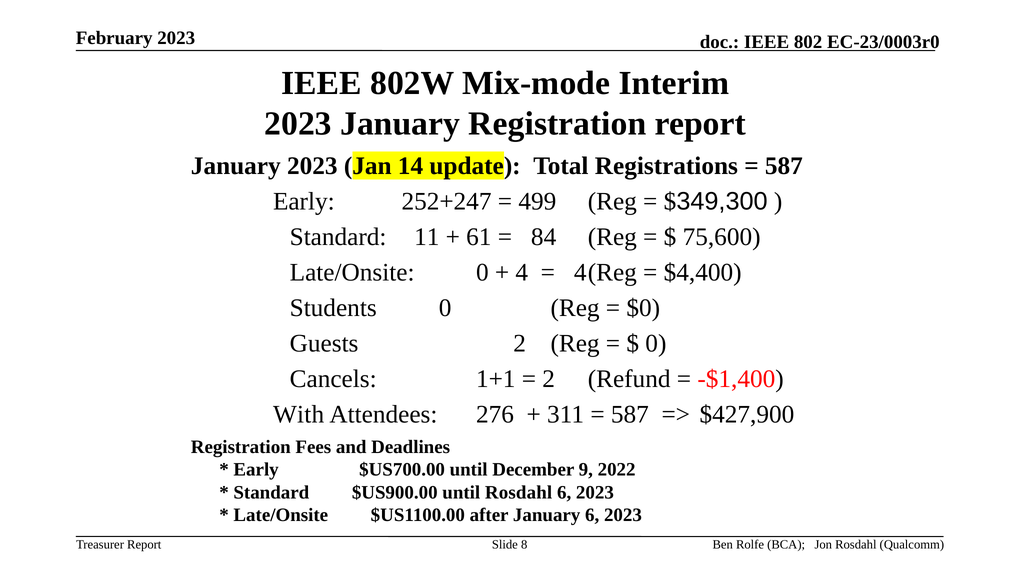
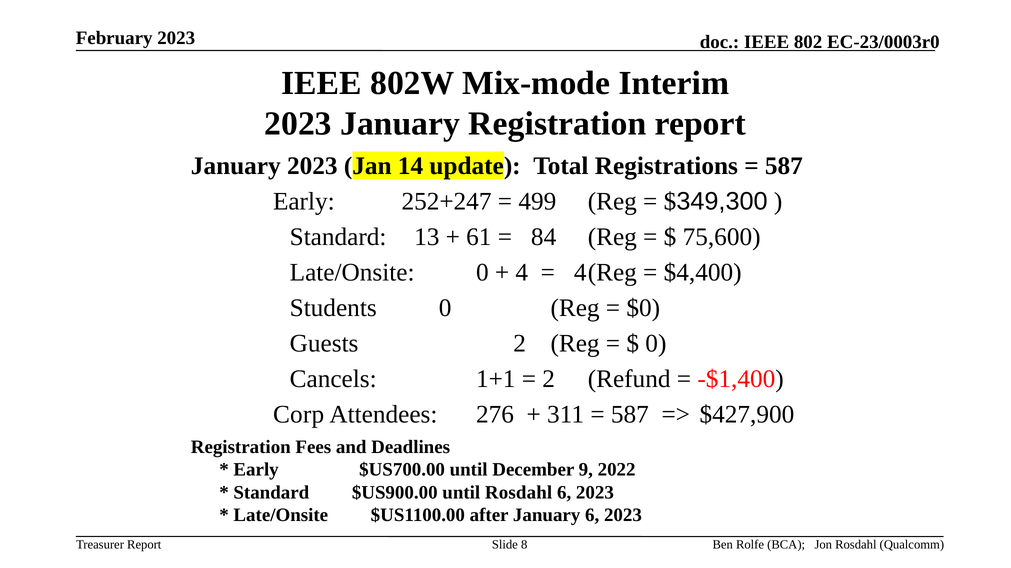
11: 11 -> 13 (427, 237)
With: With -> Corp (299, 415)
